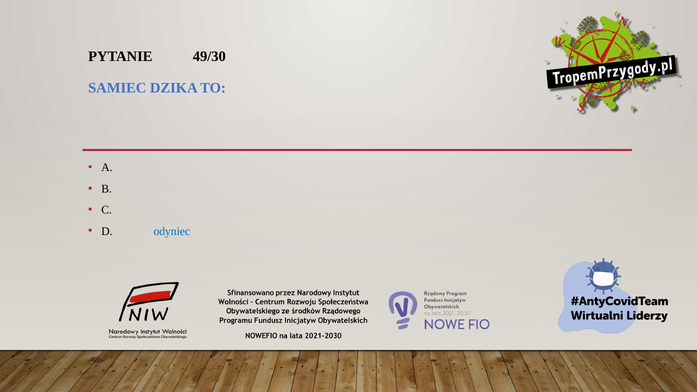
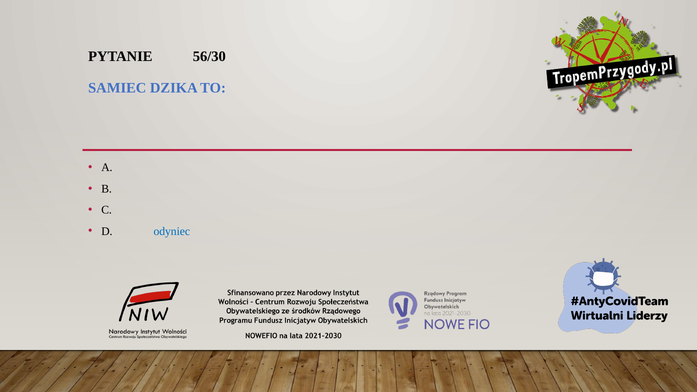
49/30: 49/30 -> 56/30 (209, 56)
